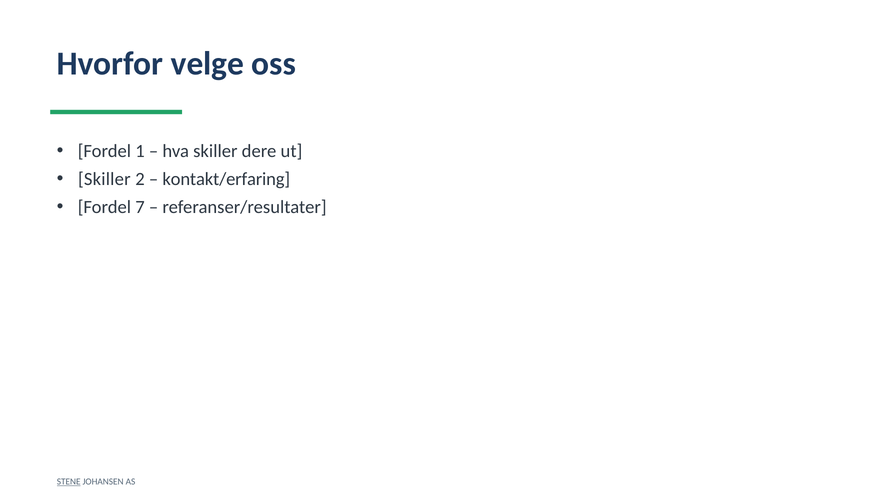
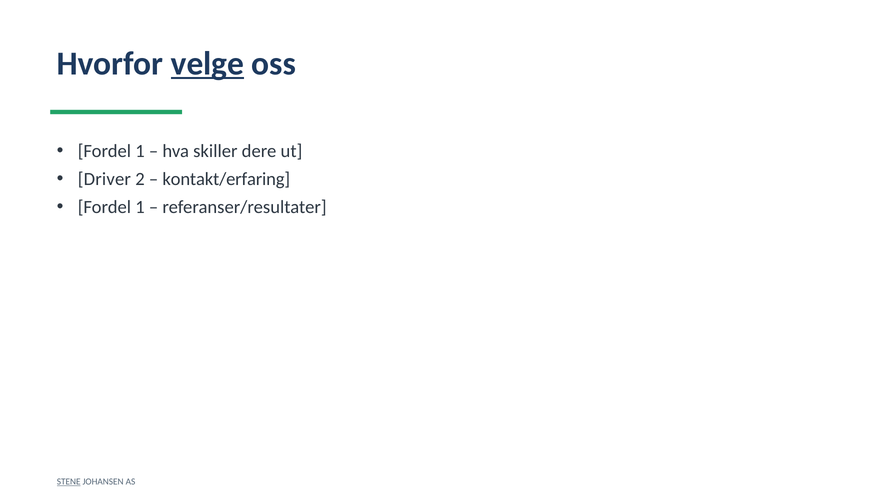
velge underline: none -> present (207, 64)
Skiller: Skiller -> Driver (104, 179)
7: 7 -> 1 (140, 207)
